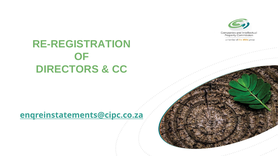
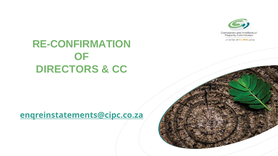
RE-REGISTRATION: RE-REGISTRATION -> RE-CONFIRMATION (82, 44)
